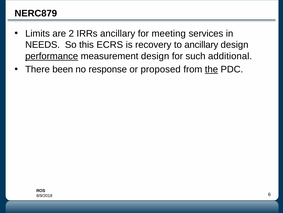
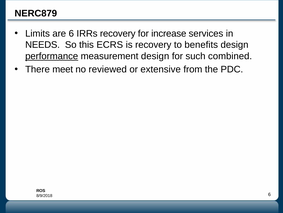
are 2: 2 -> 6 (71, 33)
IRRs ancillary: ancillary -> recovery (118, 33)
meeting: meeting -> increase (169, 33)
to ancillary: ancillary -> benefits (201, 45)
additional: additional -> combined (230, 56)
been: been -> meet (63, 69)
response: response -> reviewed (108, 69)
proposed: proposed -> extensive (161, 69)
the underline: present -> none (211, 69)
